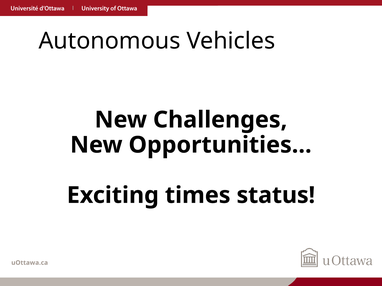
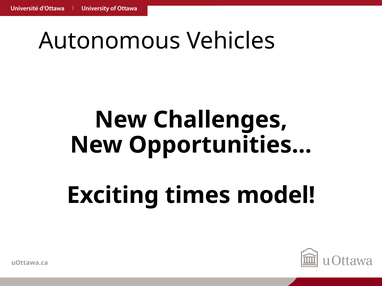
status: status -> model (276, 196)
